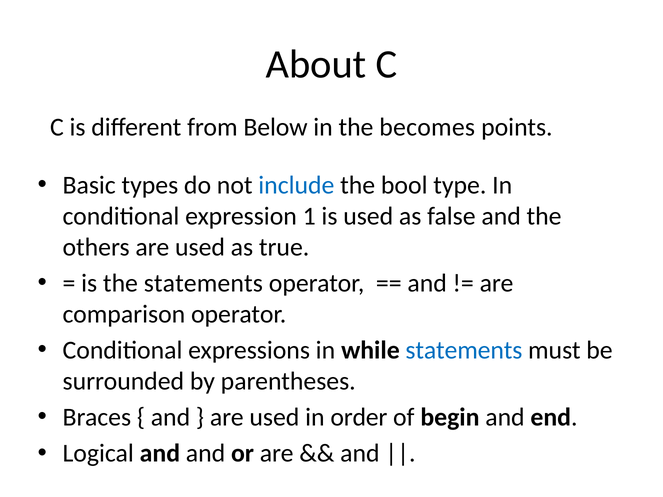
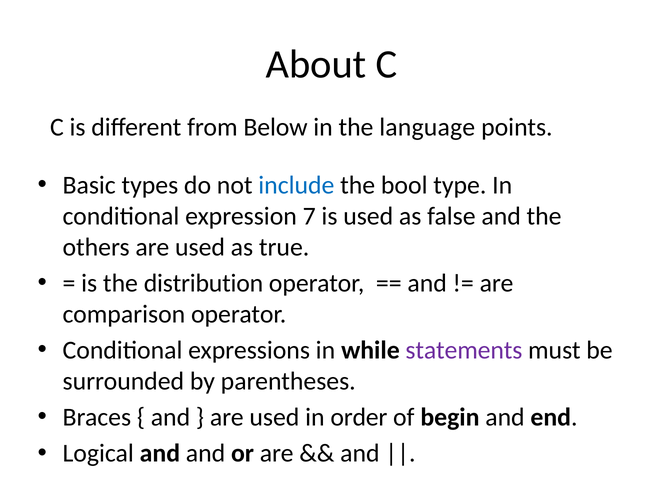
becomes: becomes -> language (427, 127)
1: 1 -> 7 (309, 216)
the statements: statements -> distribution (203, 283)
statements colour: blue -> purple (464, 350)
